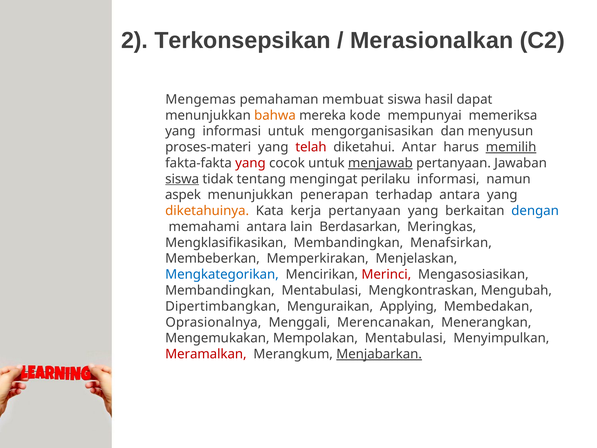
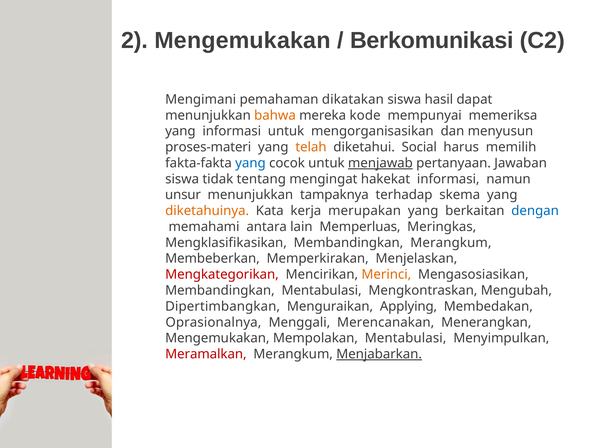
2 Terkonsepsikan: Terkonsepsikan -> Mengemukakan (242, 40)
Merasionalkan: Merasionalkan -> Berkomunikasi (432, 40)
Mengemas: Mengemas -> Mengimani (201, 99)
membuat: membuat -> dikatakan (353, 99)
telah colour: red -> orange (311, 147)
Antar: Antar -> Social (419, 147)
memilih underline: present -> none (511, 147)
yang colour: red -> blue (250, 163)
siswa underline: present -> none (182, 179)
perilaku: perilaku -> hakekat (385, 179)
aspek: aspek -> unsur (183, 195)
penerapan: penerapan -> tampaknya (334, 195)
terhadap antara: antara -> skema (460, 195)
kerja pertanyaan: pertanyaan -> merupakan (365, 211)
Berdasarkan: Berdasarkan -> Memperluas (360, 227)
Membandingkan Menafsirkan: Menafsirkan -> Merangkum (451, 243)
Mengkategorikan colour: blue -> red (222, 274)
Merinci colour: red -> orange (386, 274)
